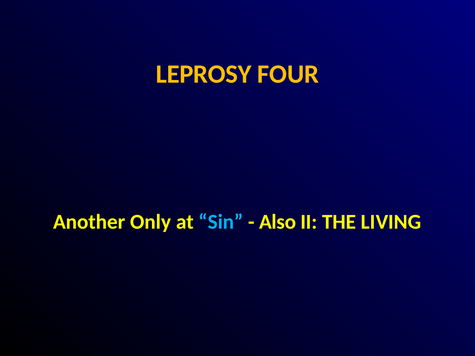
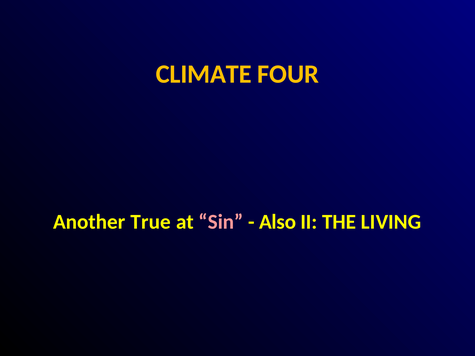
LEPROSY: LEPROSY -> CLIMATE (204, 74)
Only: Only -> True (151, 222)
Sin colour: light blue -> pink (221, 222)
